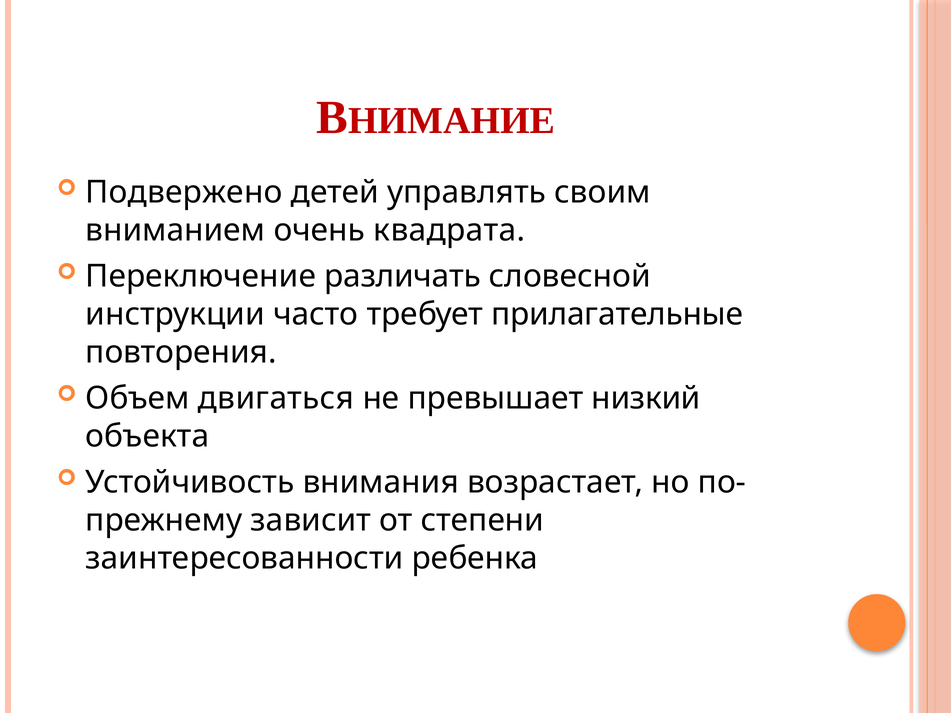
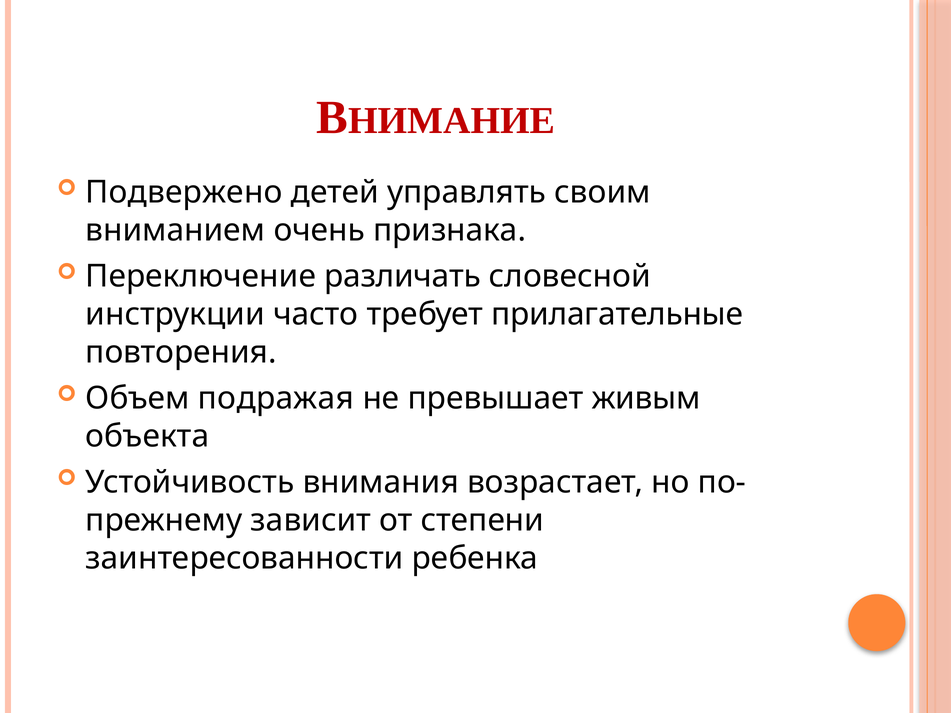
квадрата: квадрата -> признака (450, 230)
двигаться: двигаться -> подражая (276, 398)
низкий: низкий -> живым (646, 398)
